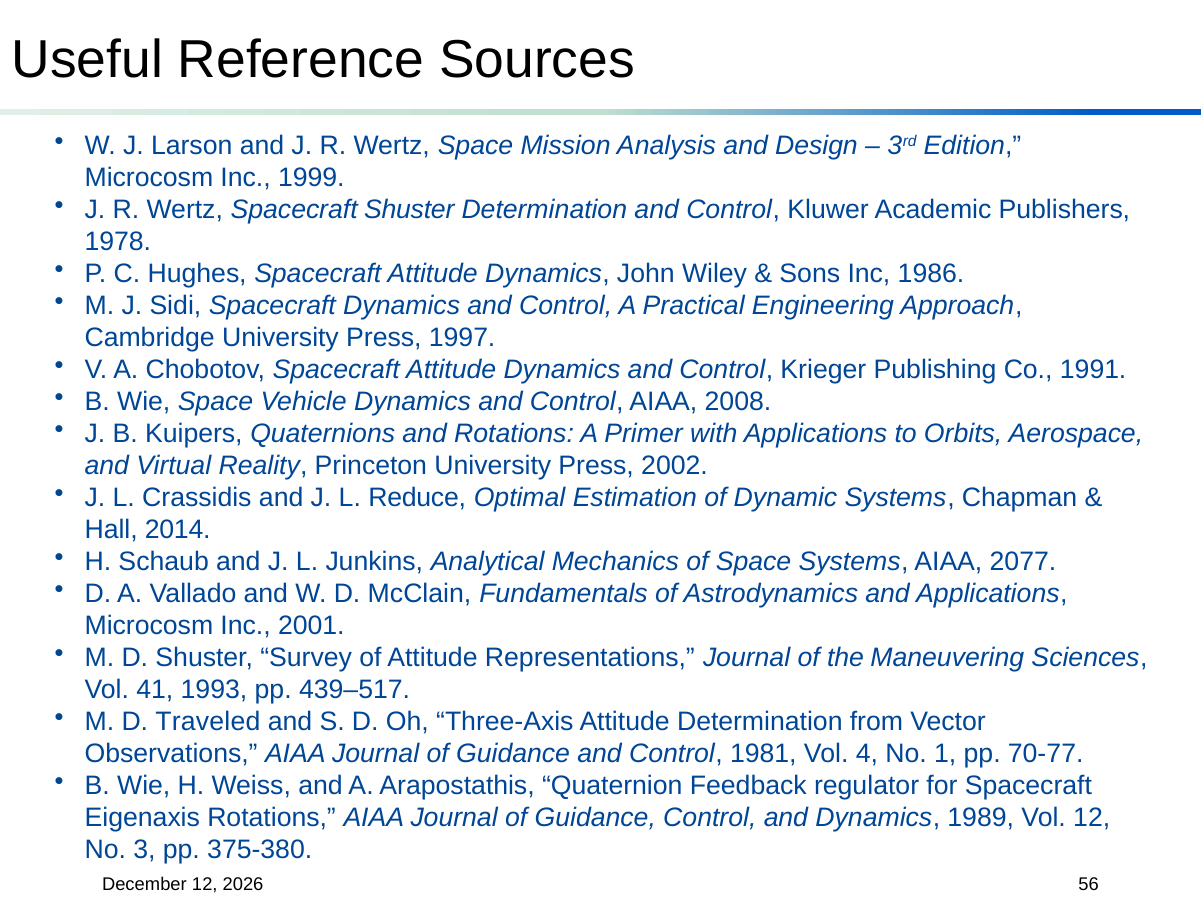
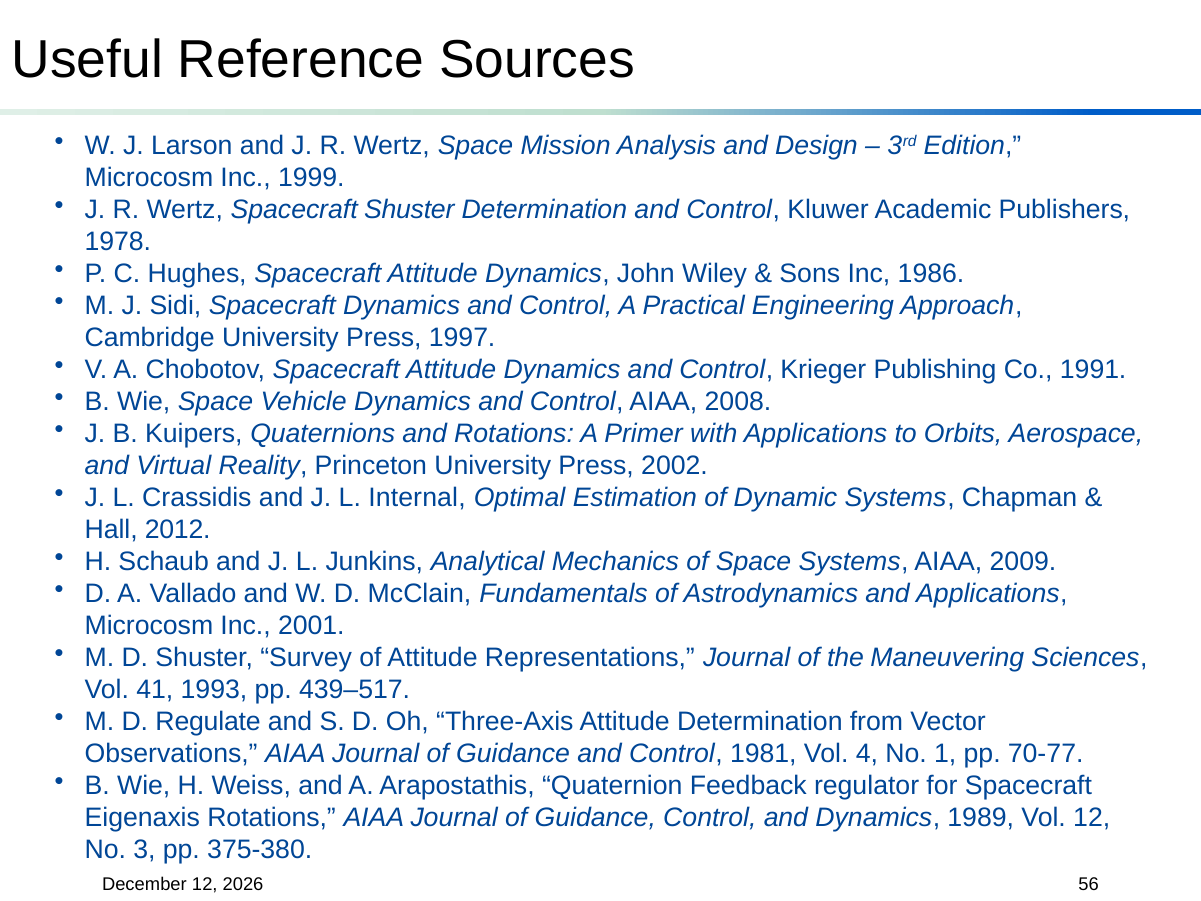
Reduce: Reduce -> Internal (417, 498)
2014: 2014 -> 2012 (178, 530)
2077: 2077 -> 2009 (1023, 562)
Traveled: Traveled -> Regulate (208, 722)
